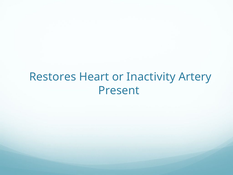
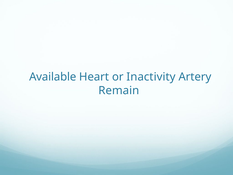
Restores: Restores -> Available (53, 77)
Present: Present -> Remain (119, 90)
